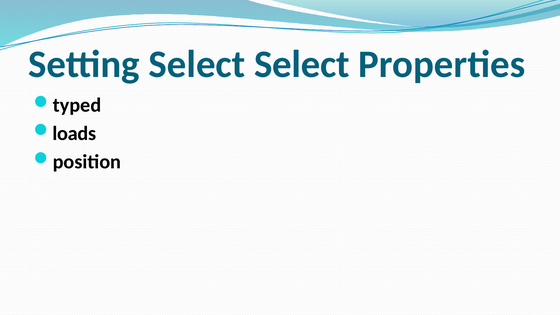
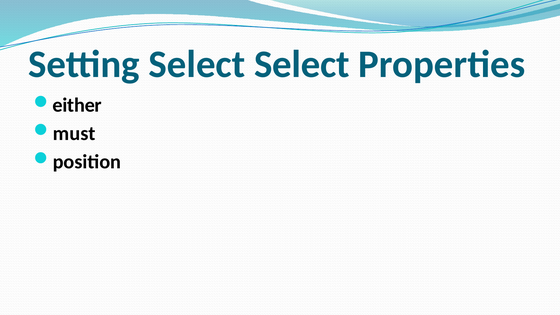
typed: typed -> either (77, 105)
loads: loads -> must (74, 133)
